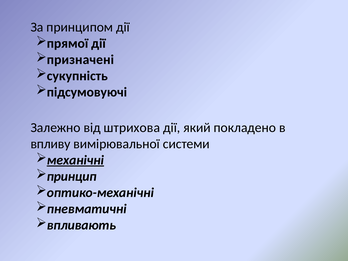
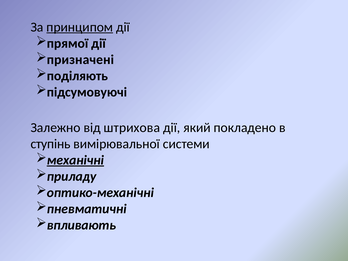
принципом underline: none -> present (80, 27)
сукупність: сукупність -> поділяють (77, 76)
впливу: впливу -> ступінь (51, 144)
принцип: принцип -> приладу (72, 176)
